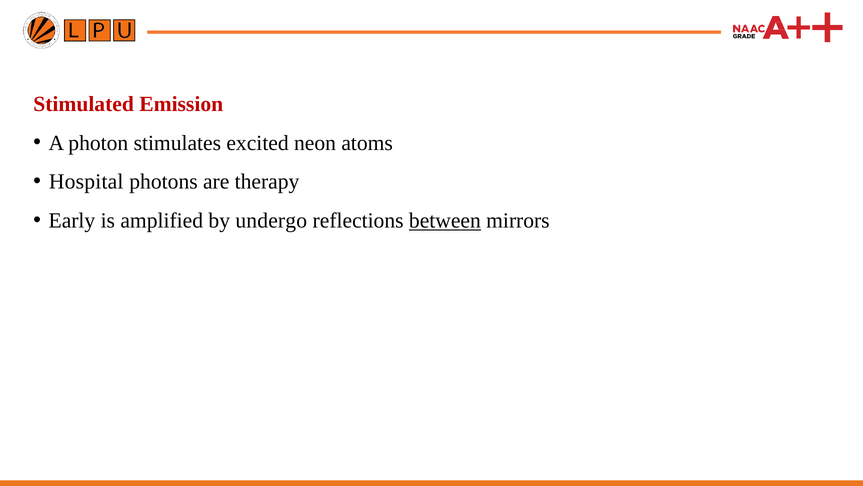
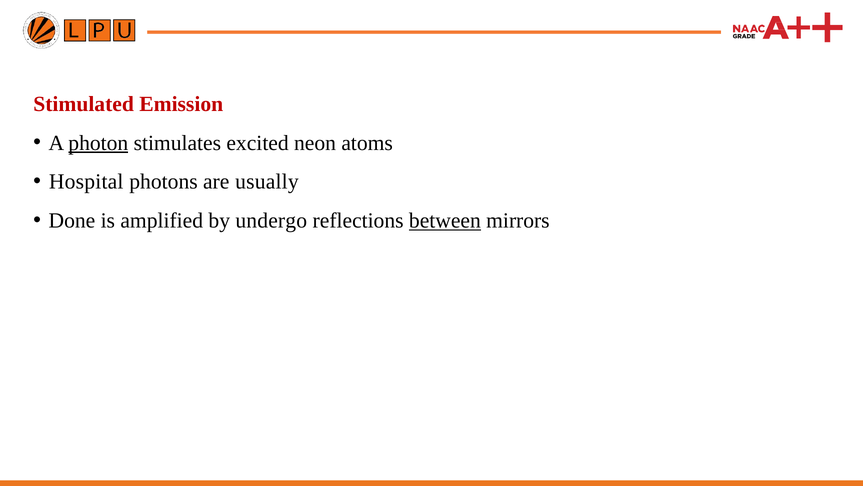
photon underline: none -> present (98, 143)
therapy: therapy -> usually (267, 182)
Early: Early -> Done (72, 220)
